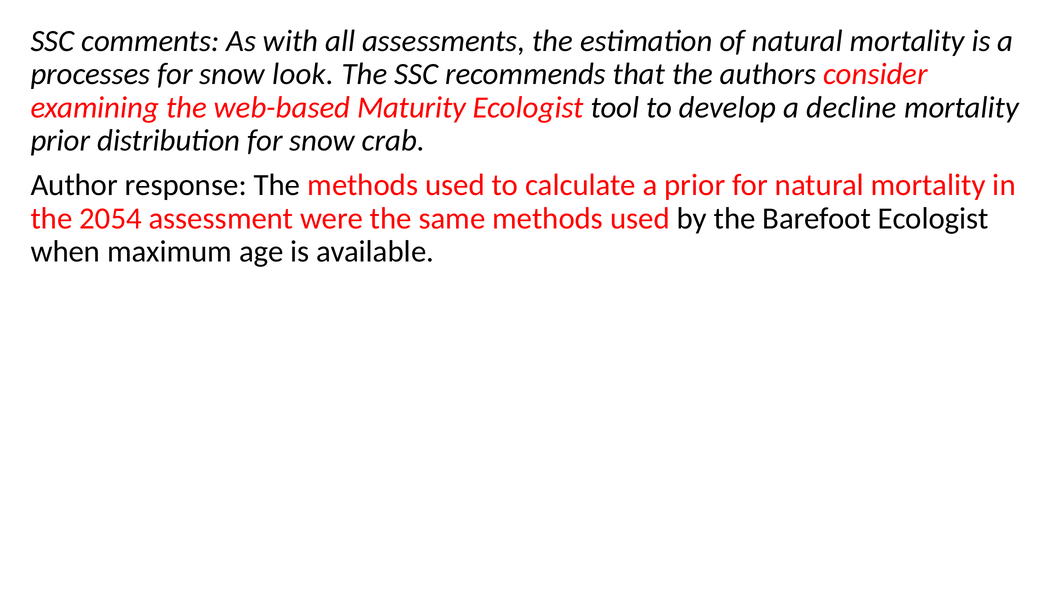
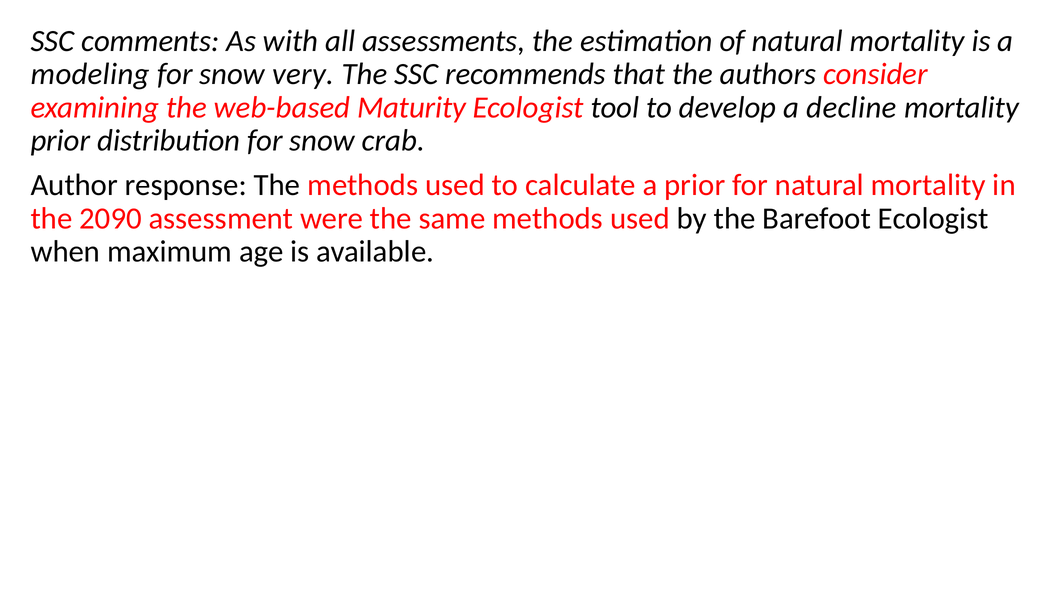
processes: processes -> modeling (90, 74)
look: look -> very (303, 74)
2054: 2054 -> 2090 (111, 218)
